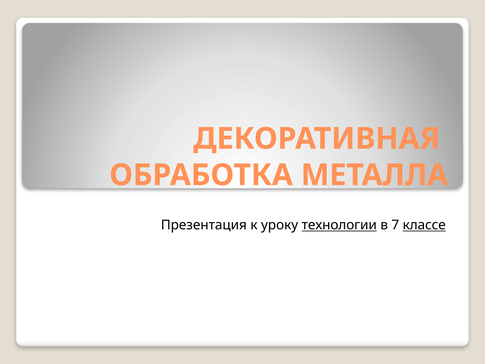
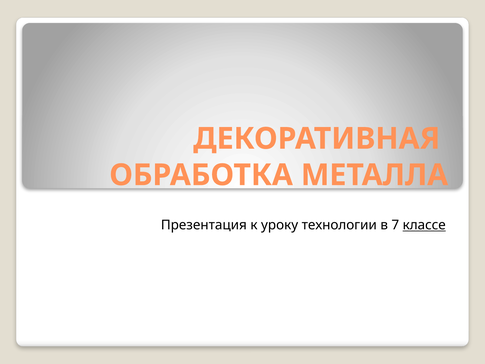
технологии underline: present -> none (339, 225)
